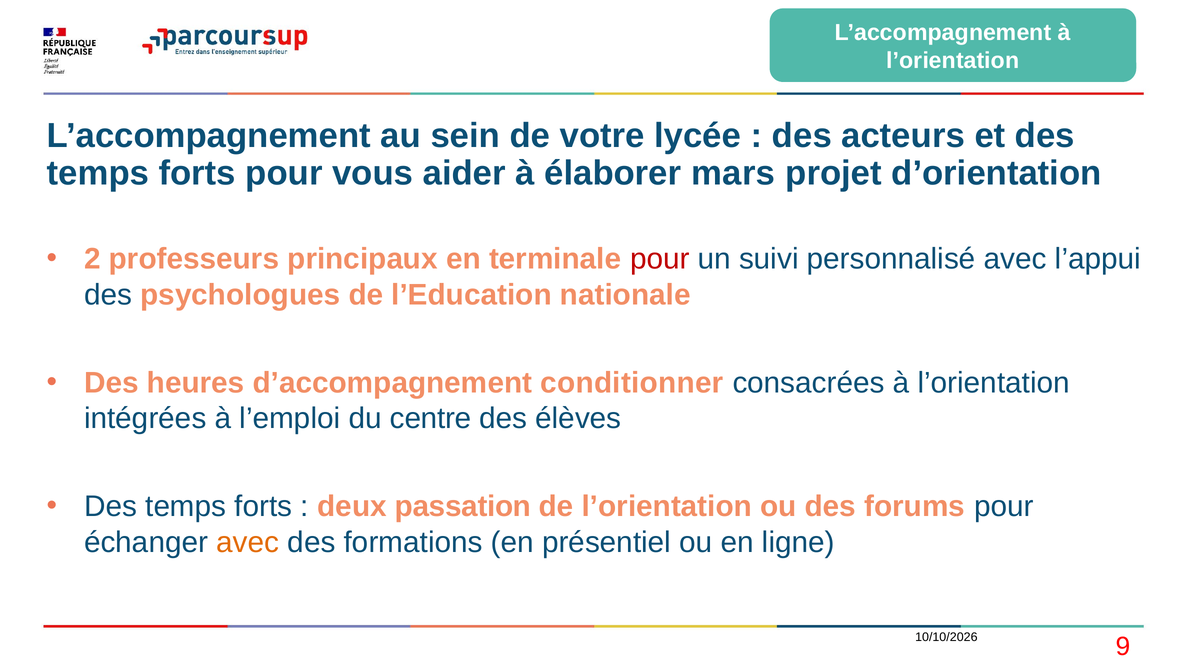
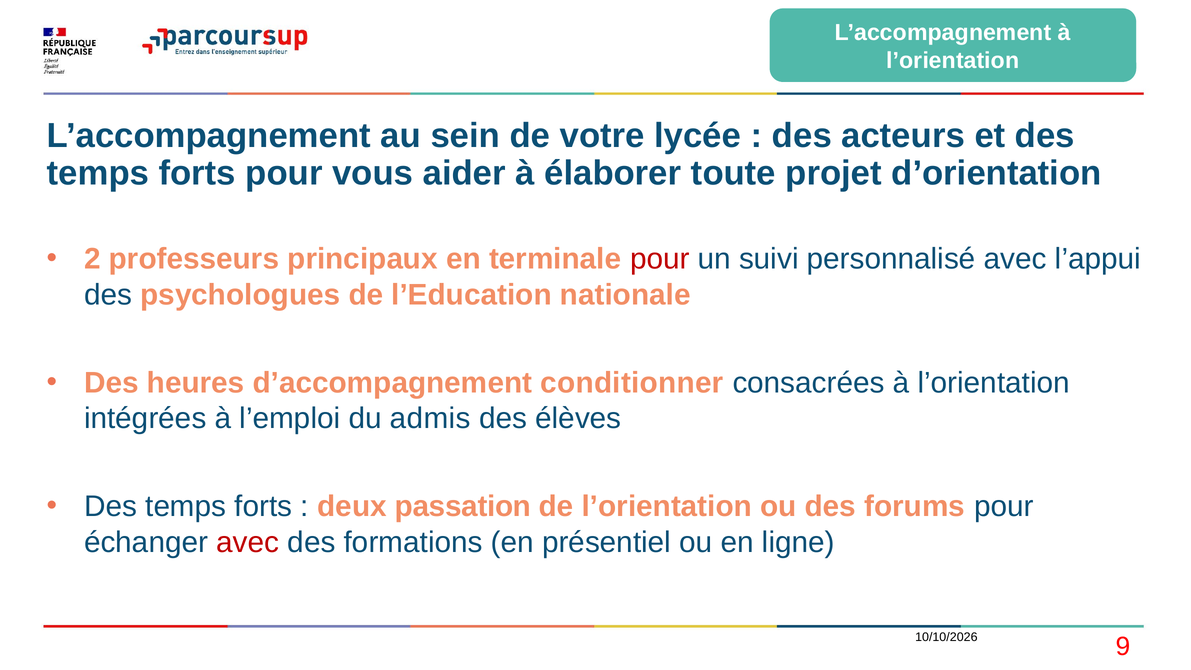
mars: mars -> toute (733, 173)
centre: centre -> admis (430, 419)
avec colour: orange -> red (248, 542)
